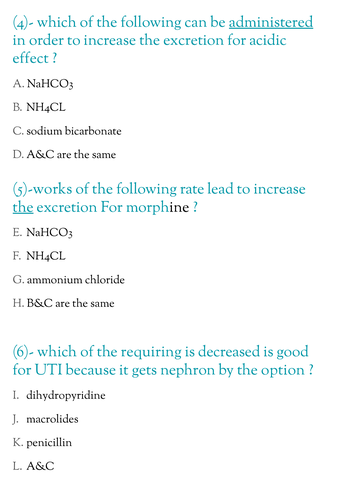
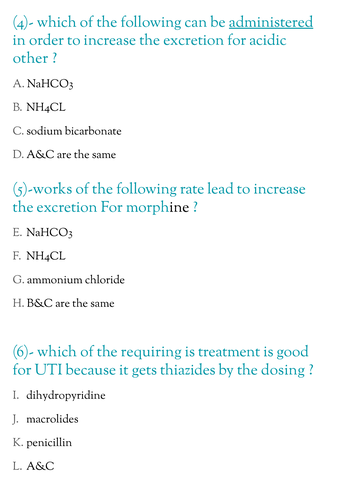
effect: effect -> other (31, 58)
the underline: present -> none (23, 207)
decreased: decreased -> treatment (229, 351)
nephron: nephron -> thiazides (188, 369)
option: option -> dosing (283, 369)
